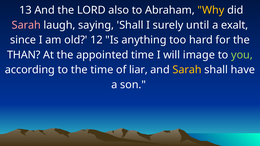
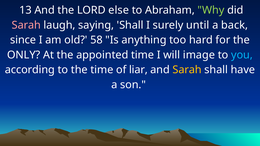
also: also -> else (119, 10)
Why colour: yellow -> light green (211, 10)
exalt: exalt -> back (235, 25)
12: 12 -> 58 (96, 40)
THAN: THAN -> ONLY (24, 55)
you colour: light green -> light blue (242, 55)
